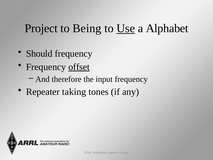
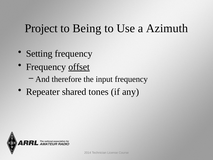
Use underline: present -> none (126, 28)
Alphabet: Alphabet -> Azimuth (167, 28)
Should: Should -> Setting (39, 54)
taking: taking -> shared (74, 92)
